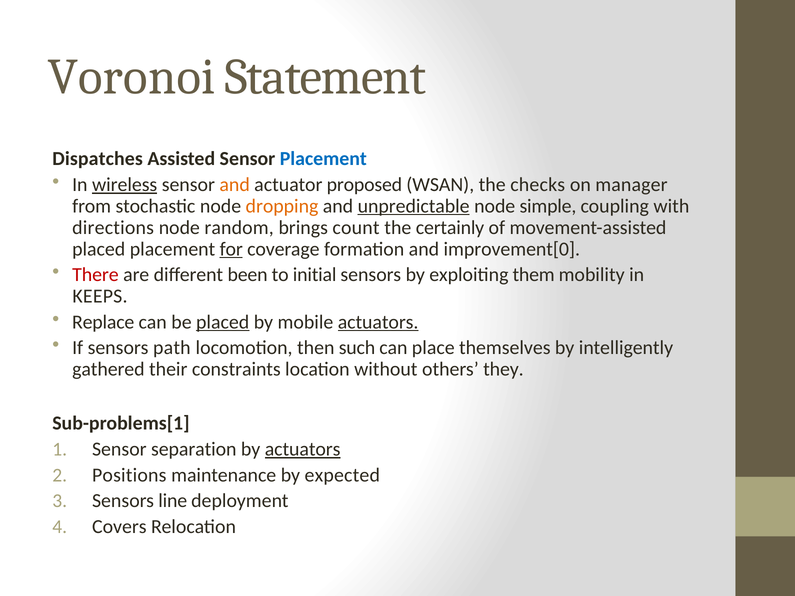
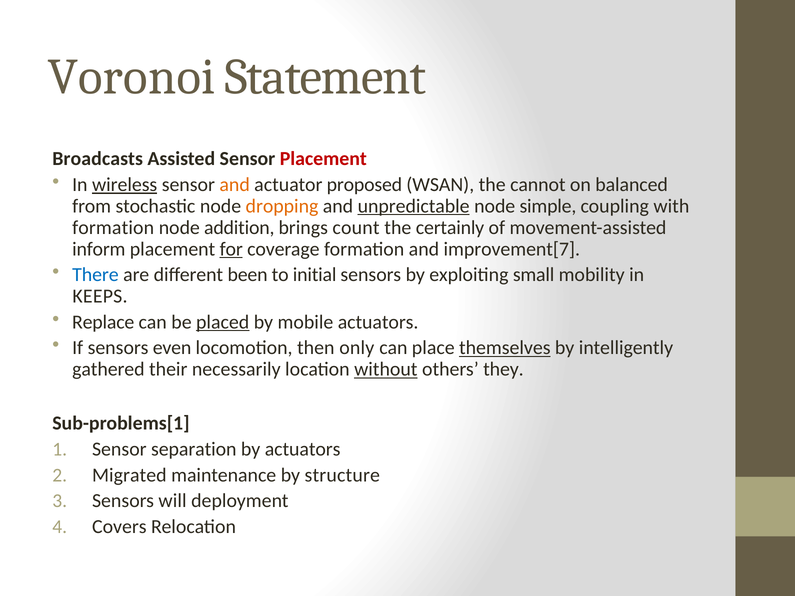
Dispatches: Dispatches -> Broadcasts (98, 159)
Placement colour: blue -> red (323, 159)
checks: checks -> cannot (538, 185)
manager: manager -> balanced (632, 185)
directions: directions -> formation (113, 228)
random: random -> addition (239, 228)
placed: placed -> inform (99, 249)
improvement[0: improvement[0 -> improvement[7 (512, 249)
There colour: red -> blue (95, 275)
them: them -> small (534, 275)
actuators underline: present -> none (378, 322)
path: path -> even (172, 348)
such: such -> only (357, 348)
themselves underline: none -> present (505, 348)
constraints: constraints -> necessarily (236, 370)
without underline: none -> present (386, 370)
actuators underline: present -> none (303, 449)
Positions: Positions -> Migrated (129, 475)
expected: expected -> structure (342, 475)
line: line -> will (173, 501)
